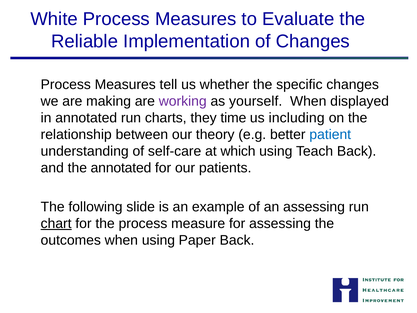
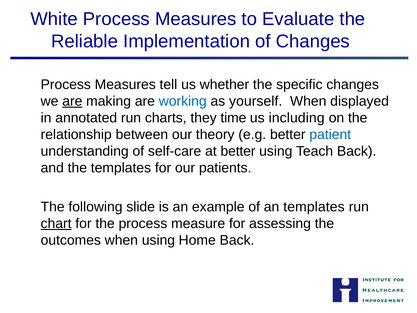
are underline: none -> present (72, 101)
working colour: purple -> blue (183, 101)
at which: which -> better (238, 151)
the annotated: annotated -> templates (121, 168)
an assessing: assessing -> templates (314, 207)
Paper: Paper -> Home (197, 240)
